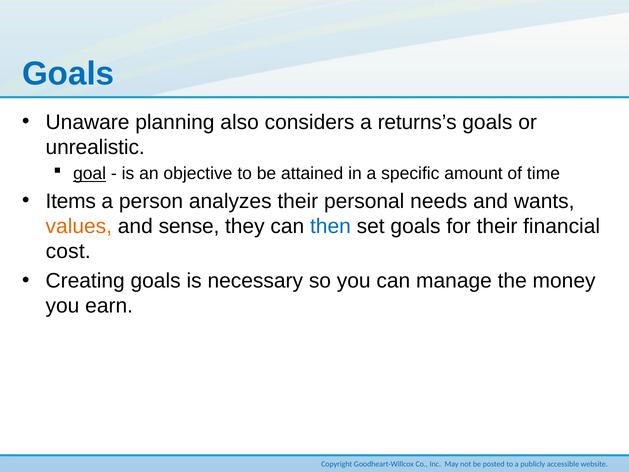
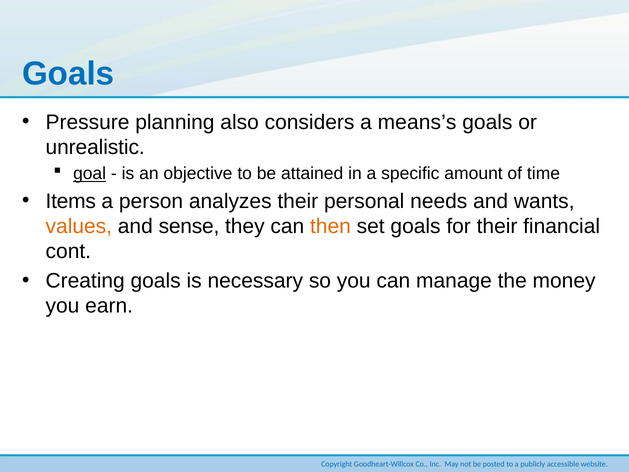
Unaware: Unaware -> Pressure (88, 122)
returns’s: returns’s -> means’s (417, 122)
then colour: blue -> orange (330, 226)
cost: cost -> cont (68, 251)
